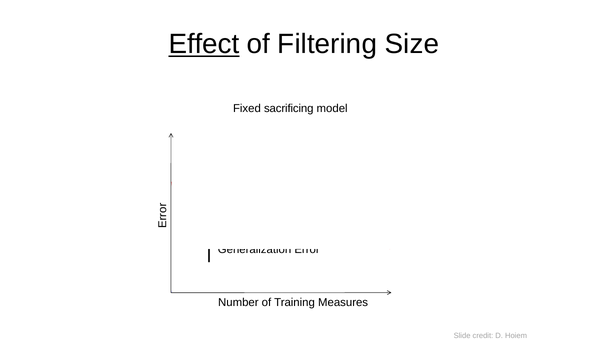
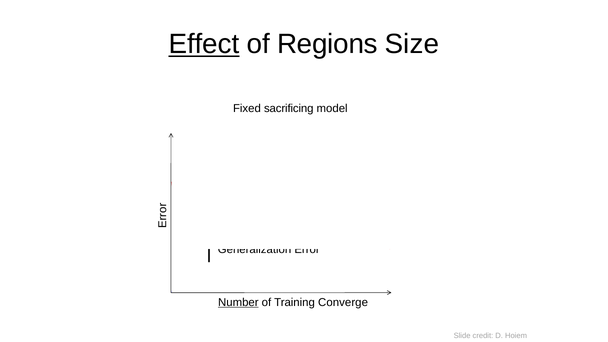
Filtering: Filtering -> Regions (327, 44)
Number underline: none -> present (238, 302)
Measures: Measures -> Converge (343, 302)
